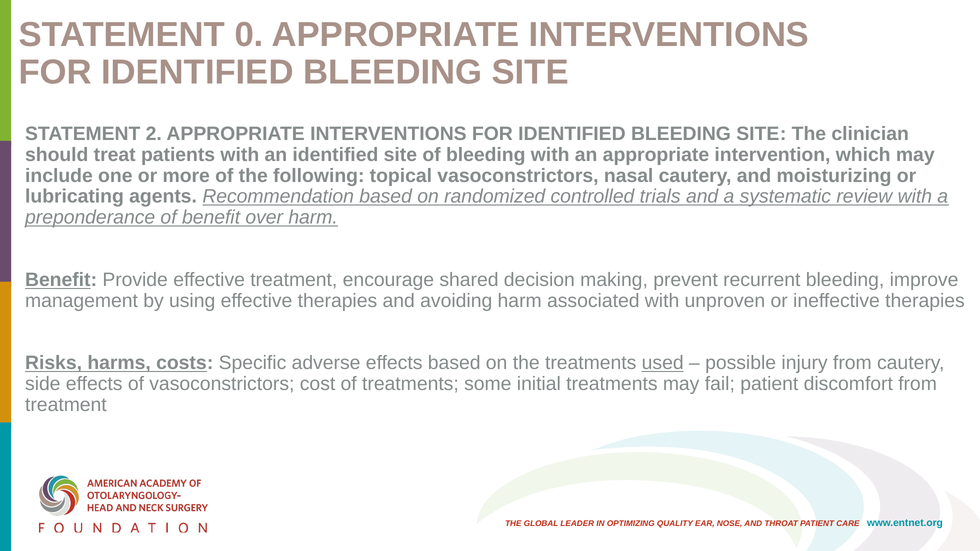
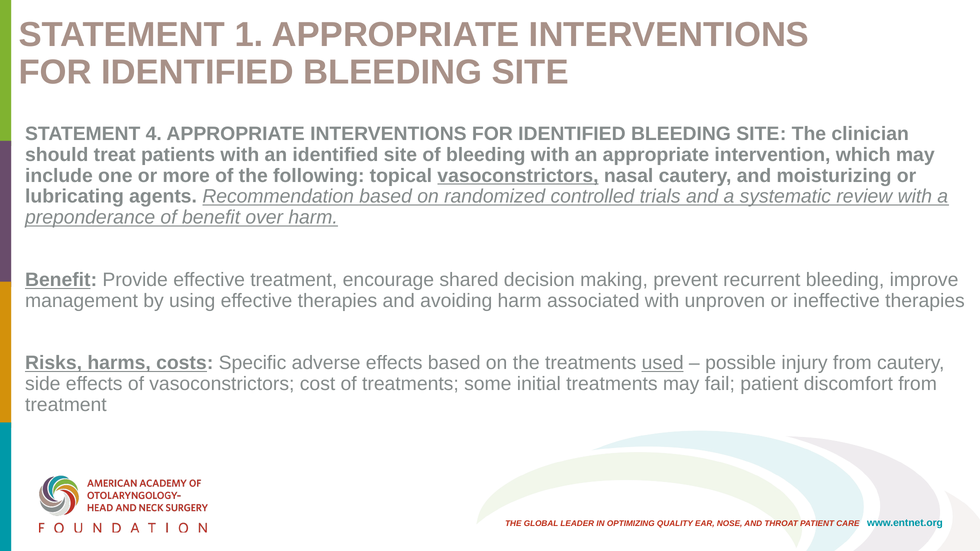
0: 0 -> 1 (249, 35)
2: 2 -> 4 (154, 134)
vasoconstrictors underline: none -> present (518, 176)
